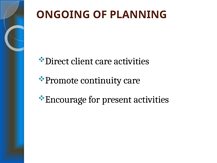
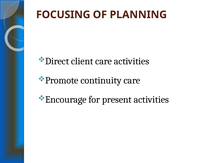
ONGOING: ONGOING -> FOCUSING (63, 15)
